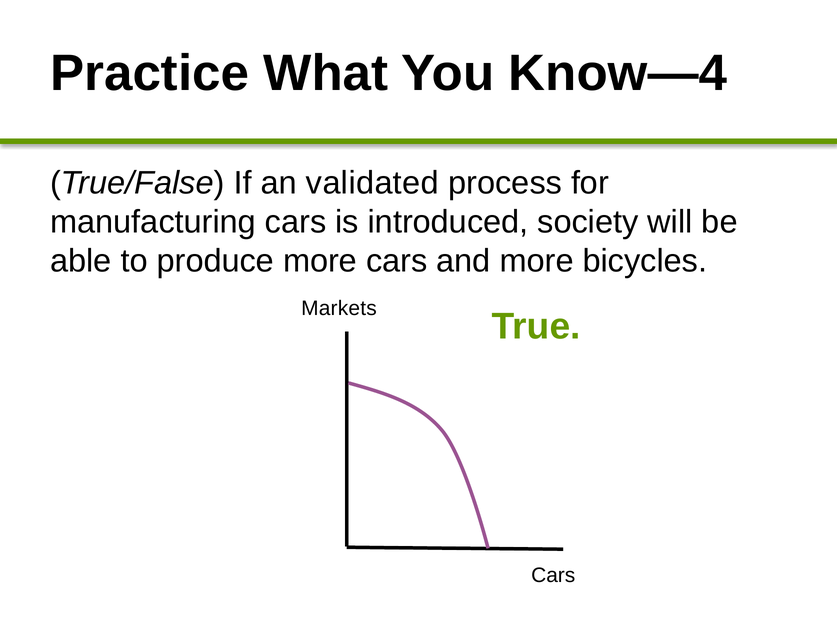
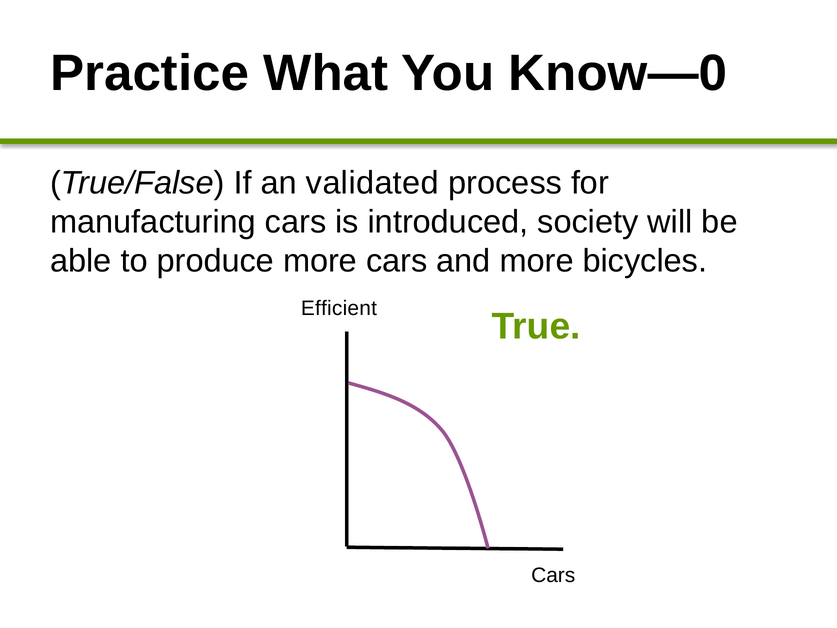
Know—4: Know—4 -> Know—0 (618, 73)
Markets: Markets -> Efficient (339, 308)
